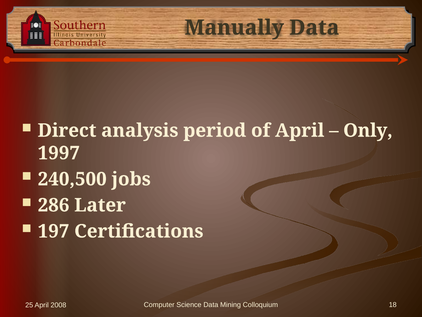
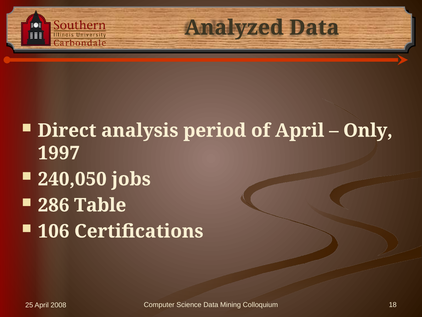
Manually: Manually -> Analyzed (234, 28)
240,500: 240,500 -> 240,050 (72, 179)
Later: Later -> Table (100, 205)
197: 197 -> 106 (54, 231)
